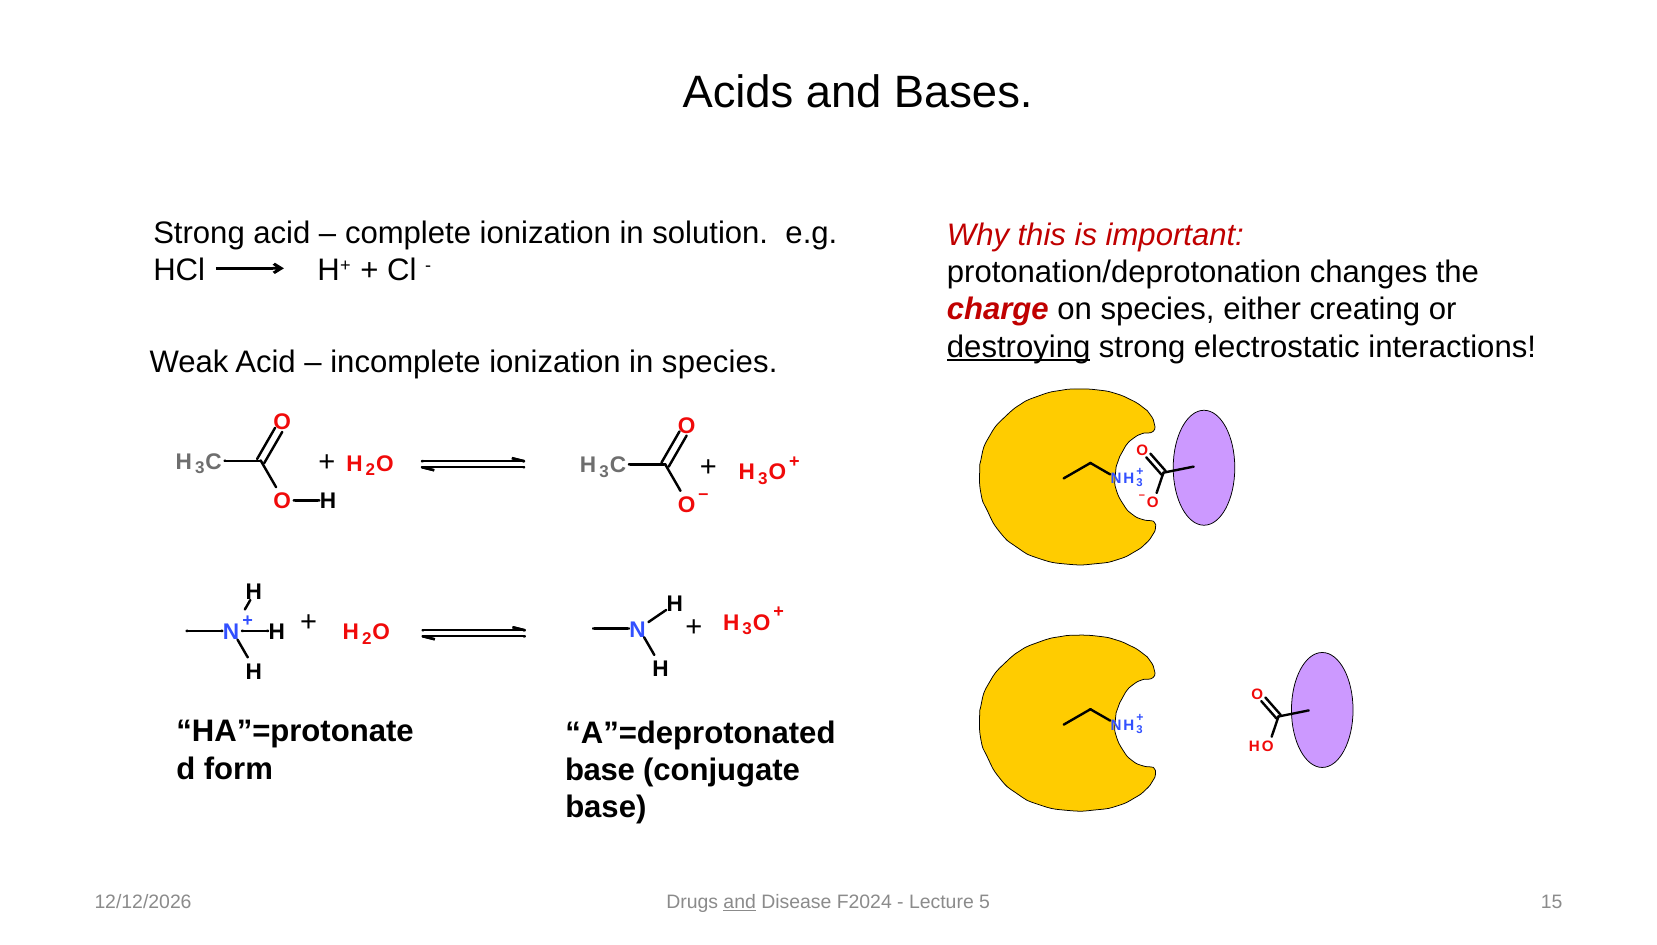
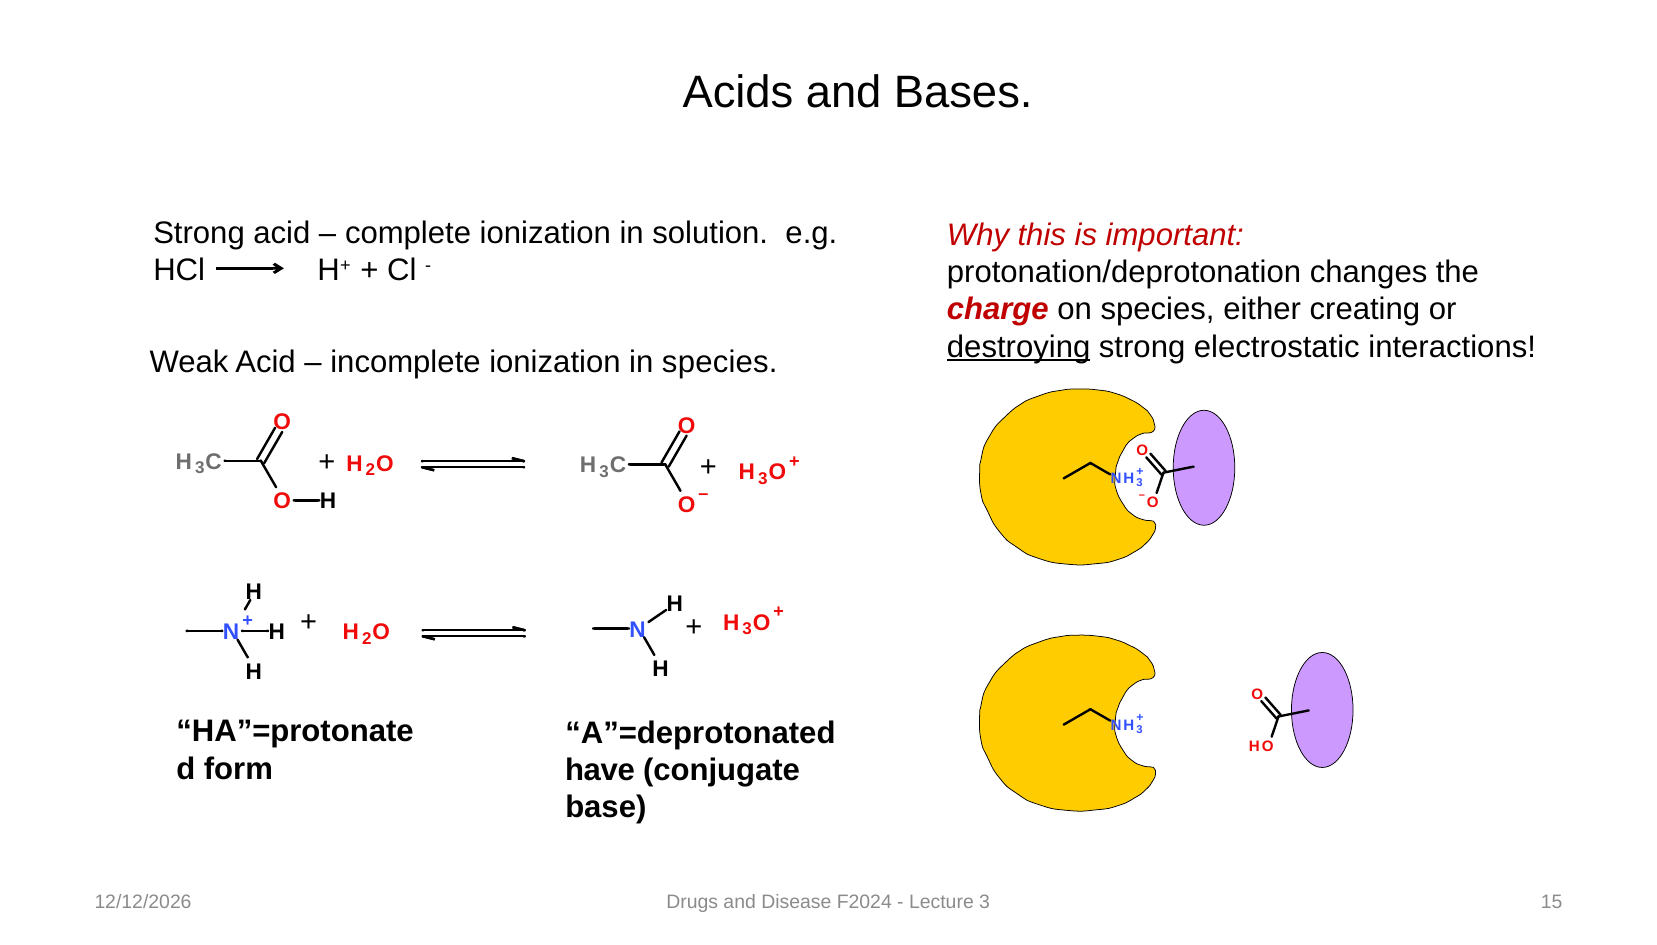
base: base -> have (600, 770)
and underline: present -> none (740, 903)
Lecture 5: 5 -> 3 (985, 903)
